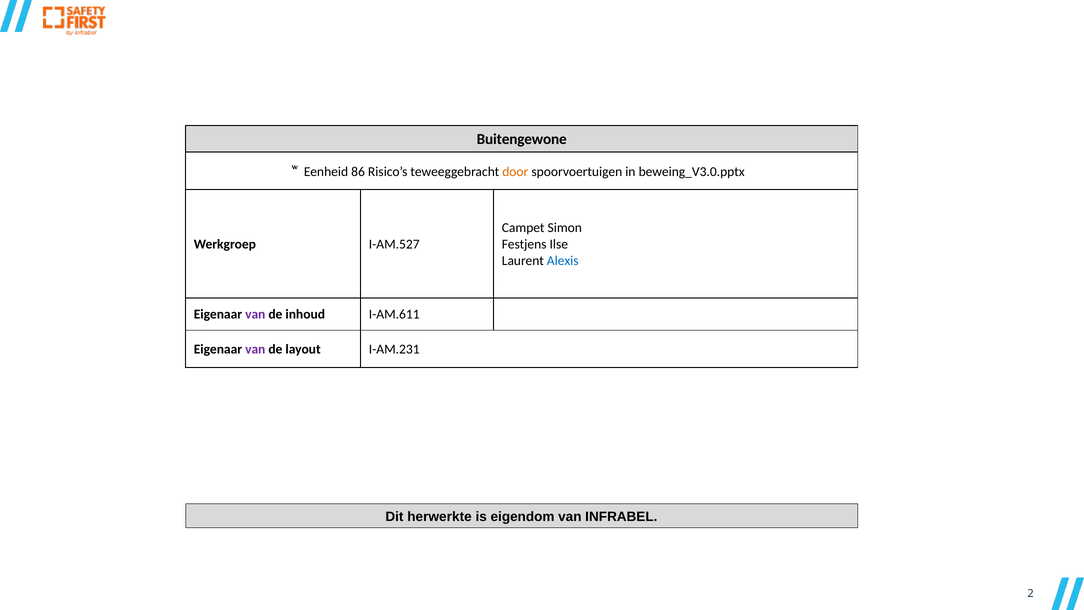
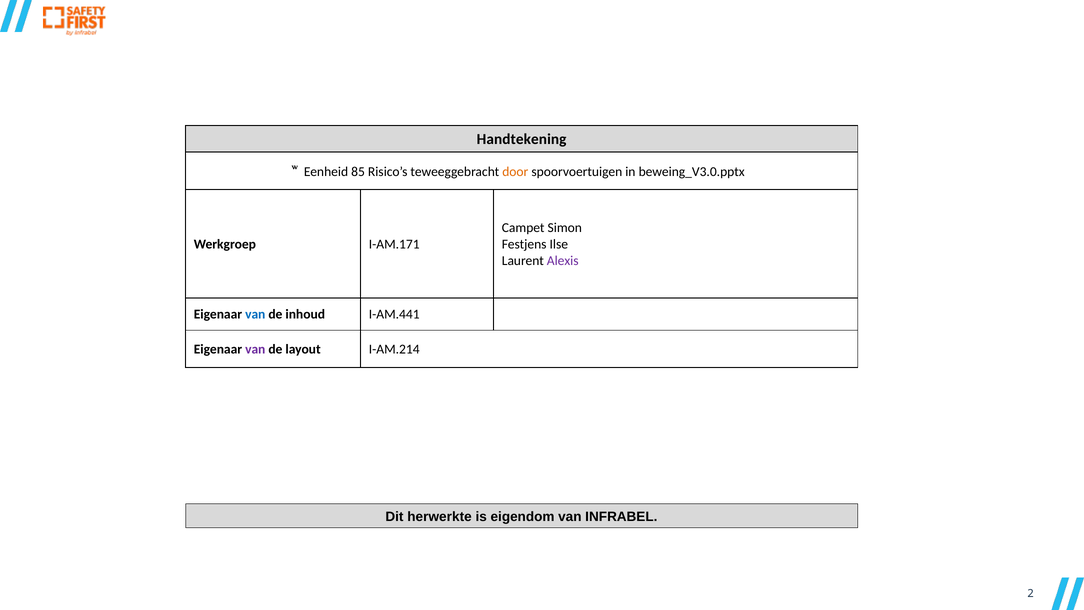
Buitengewone: Buitengewone -> Handtekening (522, 139)
86: 86 -> 85 (358, 172)
I-AM.527: I-AM.527 -> I-AM.171 (394, 244)
Alexis colour: blue -> purple (563, 260)
van colour: purple -> blue (255, 314)
I-AM.611: I-AM.611 -> I-AM.441 (394, 314)
I-AM.231: I-AM.231 -> I-AM.214 (394, 349)
